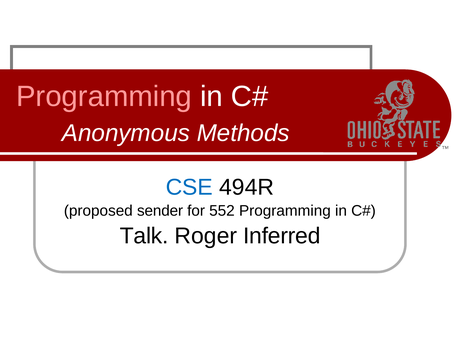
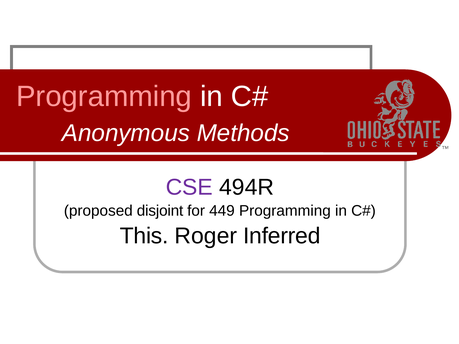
CSE colour: blue -> purple (189, 187)
sender: sender -> disjoint (160, 211)
552: 552 -> 449 (222, 211)
Talk: Talk -> This (144, 236)
